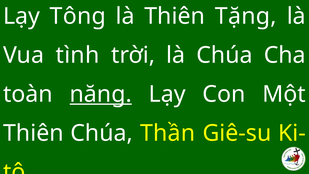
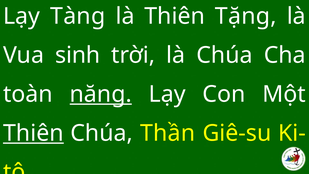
Tông: Tông -> Tàng (78, 16)
tình: tình -> sinh (78, 55)
Thiên underline: none -> present (33, 133)
